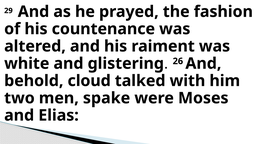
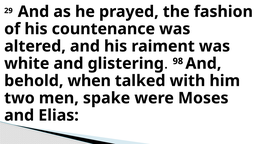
26: 26 -> 98 (178, 61)
cloud: cloud -> when (89, 80)
